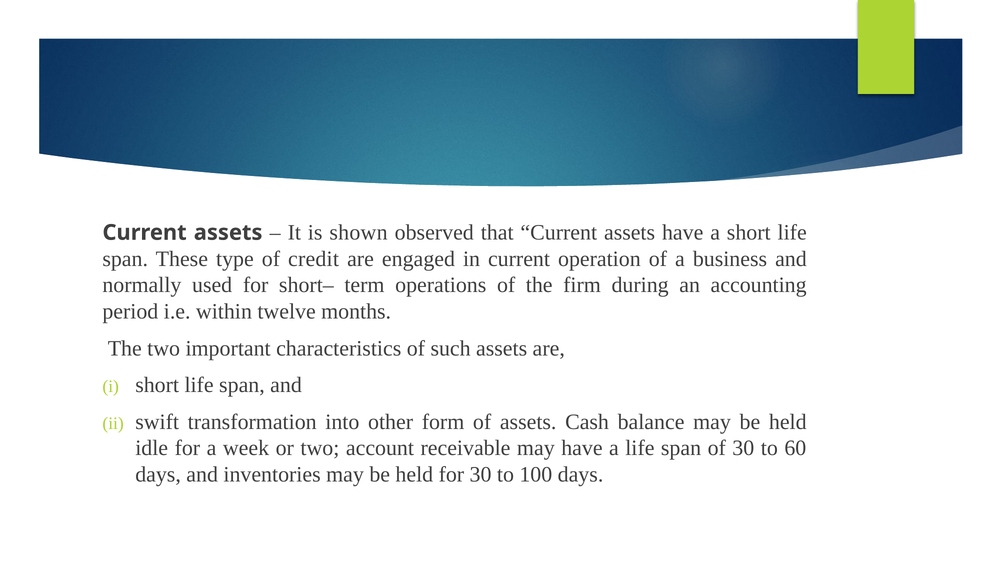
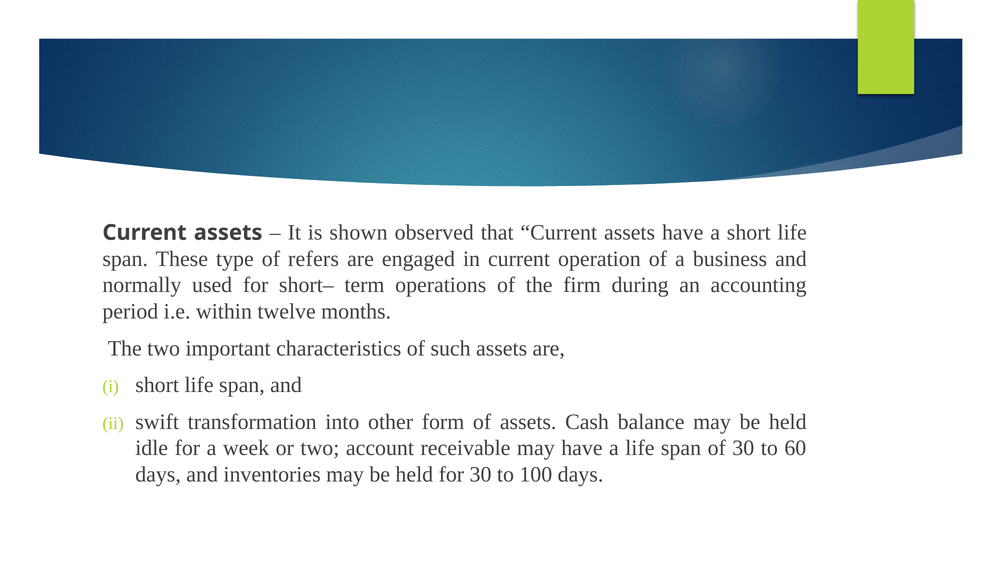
credit: credit -> refers (314, 259)
